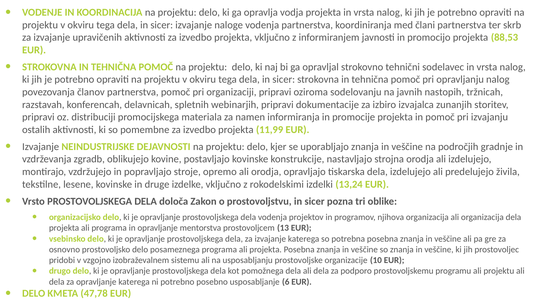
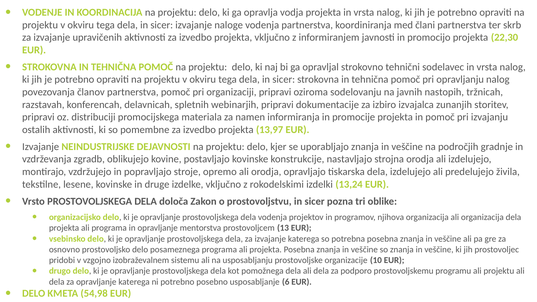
88,53: 88,53 -> 22,30 (505, 37)
11,99: 11,99 -> 13,97 (270, 130)
47,78: 47,78 -> 54,98 (94, 294)
